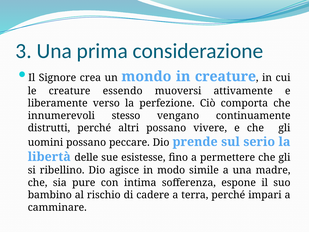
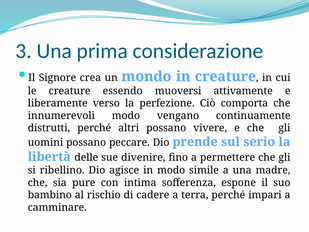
innumerevoli stesso: stesso -> modo (126, 116)
esistesse: esistesse -> divenire (143, 157)
